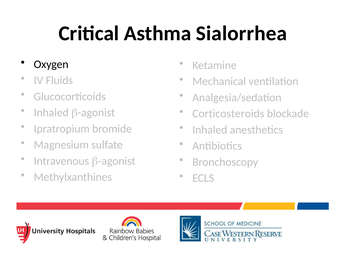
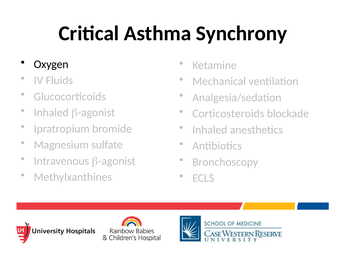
Sialorrhea: Sialorrhea -> Synchrony (242, 33)
